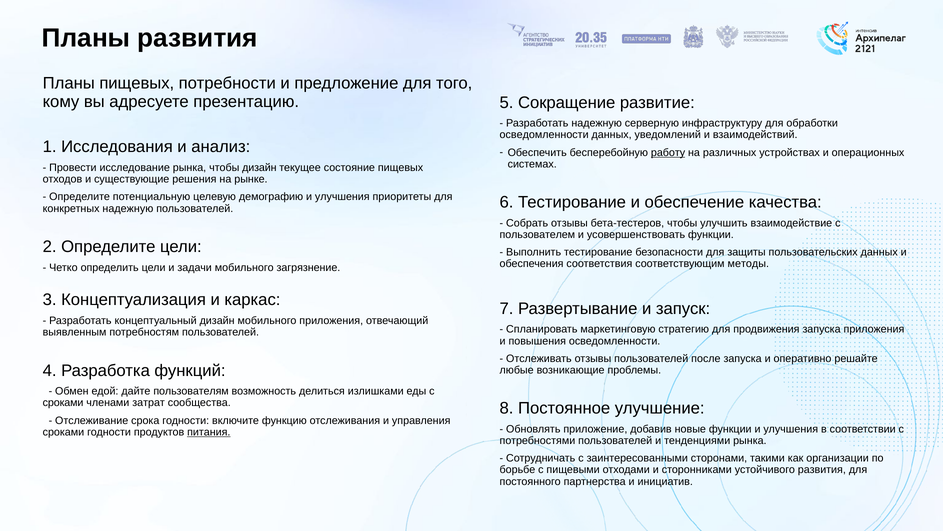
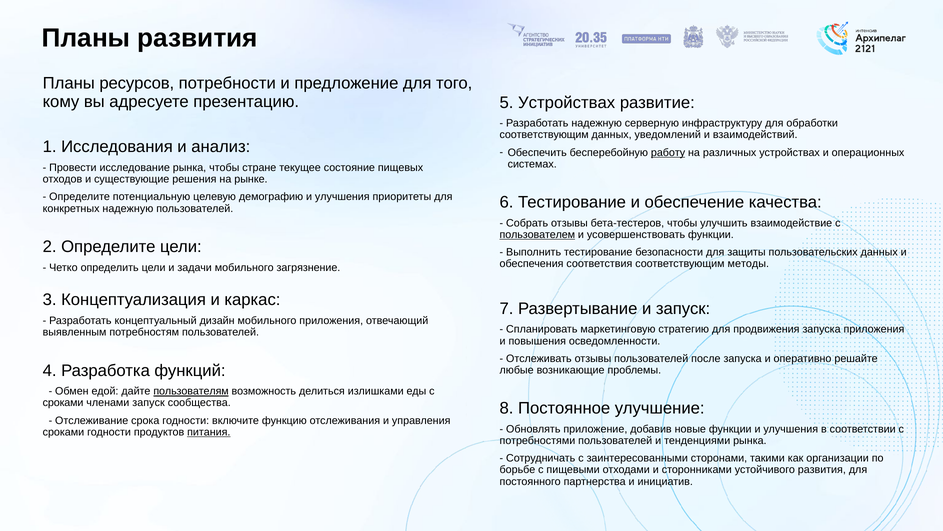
Планы пищевых: пищевых -> ресурсов (137, 83)
5 Сокращение: Сокращение -> Устройствах (567, 103)
осведомленности: осведомленности -> соответствующим (544, 135)
чтобы дизайн: дизайн -> стране (259, 168)
пользователем underline: none -> present (537, 235)
пользователям underline: none -> present (191, 391)
членами затрат: затрат -> запуск (149, 403)
